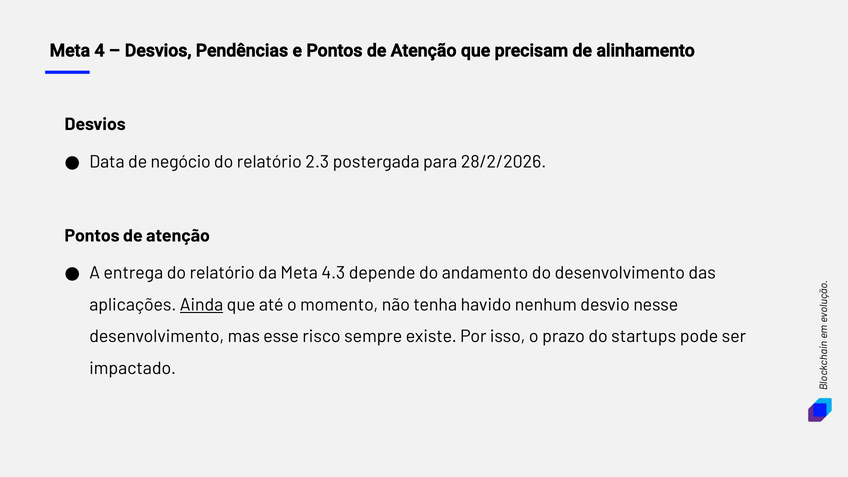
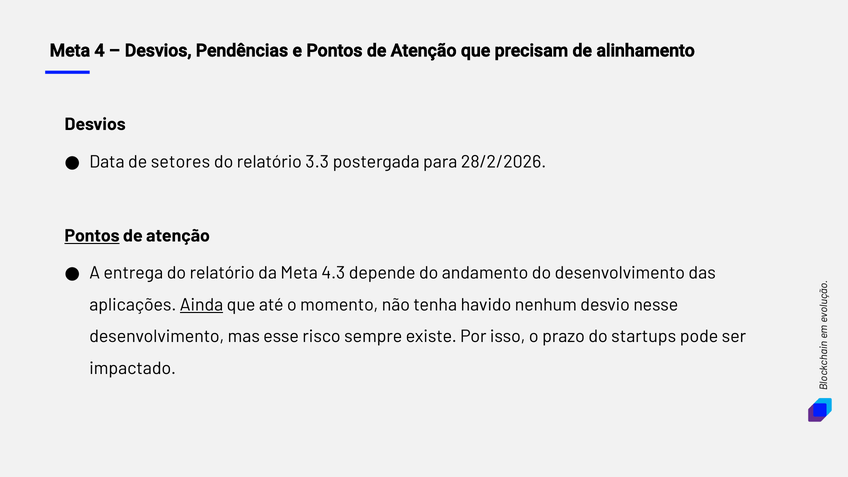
negócio: negócio -> setores (180, 162)
2.3: 2.3 -> 3.3 (317, 162)
Pontos underline: none -> present (92, 236)
